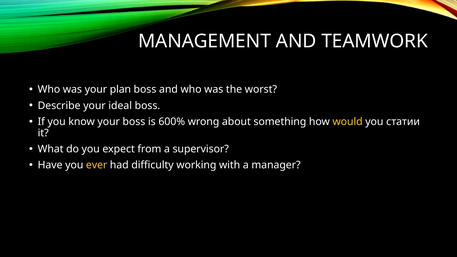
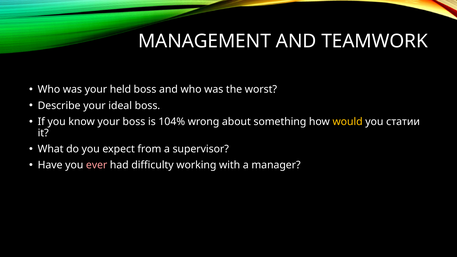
plan: plan -> held (120, 90)
600%: 600% -> 104% (172, 122)
ever colour: yellow -> pink (97, 165)
